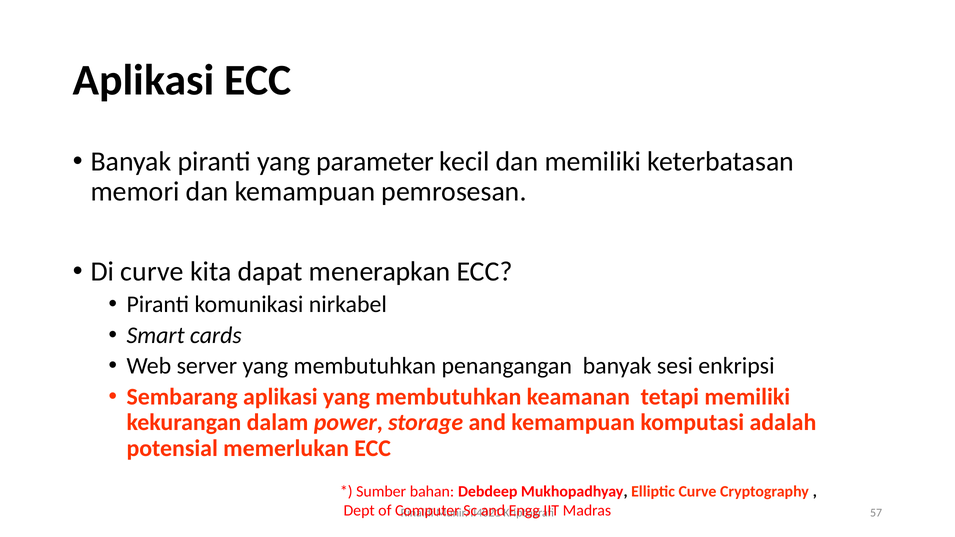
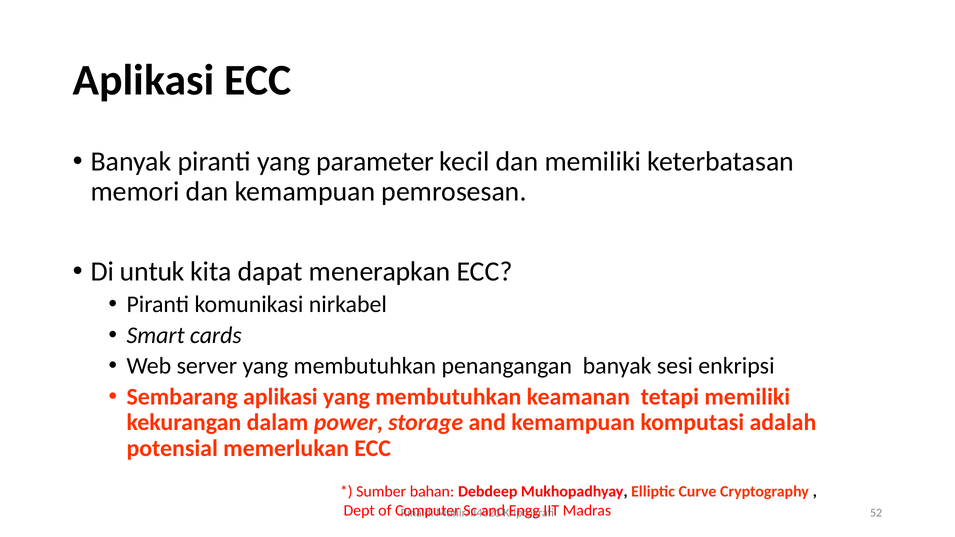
Di curve: curve -> untuk (152, 272)
57: 57 -> 52 (876, 513)
